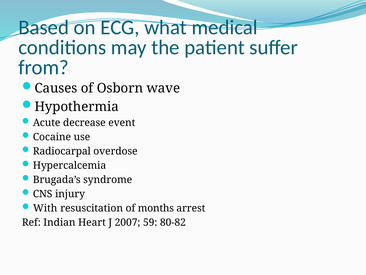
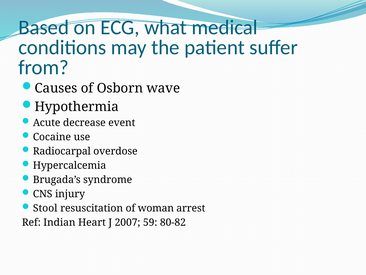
With: With -> Stool (45, 208)
months: months -> woman (156, 208)
